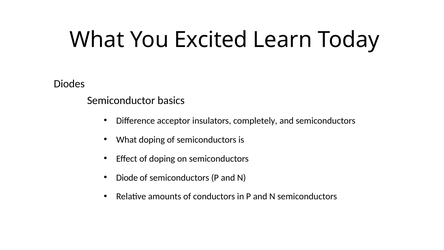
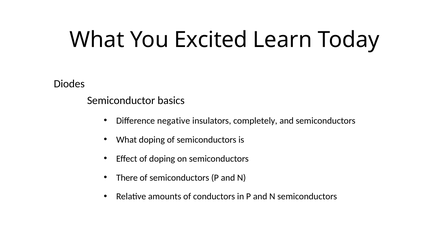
acceptor: acceptor -> negative (174, 121)
Diode: Diode -> There (127, 177)
